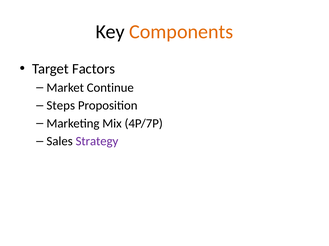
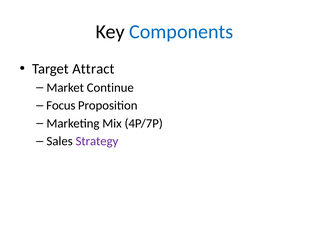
Components colour: orange -> blue (181, 32)
Factors: Factors -> Attract (93, 69)
Steps: Steps -> Focus (61, 106)
